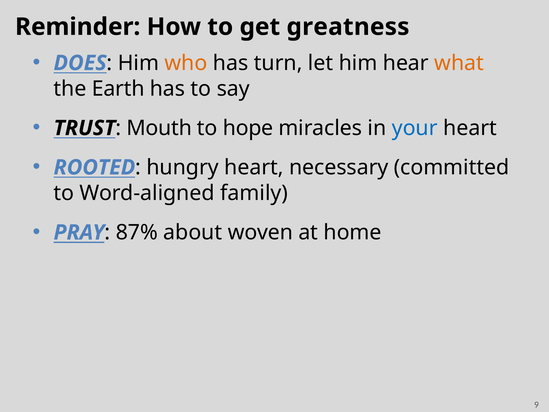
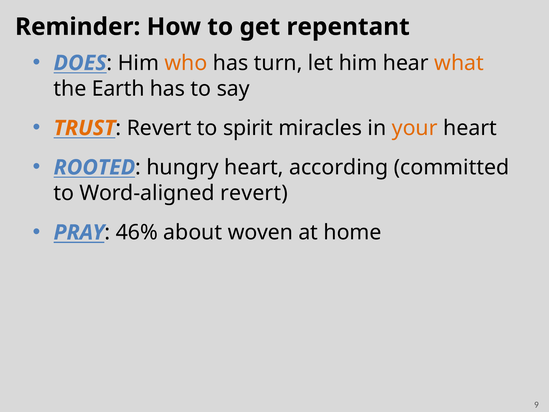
greatness: greatness -> repentant (348, 27)
TRUST colour: black -> orange (85, 128)
Mouth: Mouth -> Revert (159, 128)
hope: hope -> spirit (248, 128)
your colour: blue -> orange (415, 128)
necessary: necessary -> according (339, 167)
Word-aligned family: family -> revert (254, 193)
87%: 87% -> 46% (137, 232)
